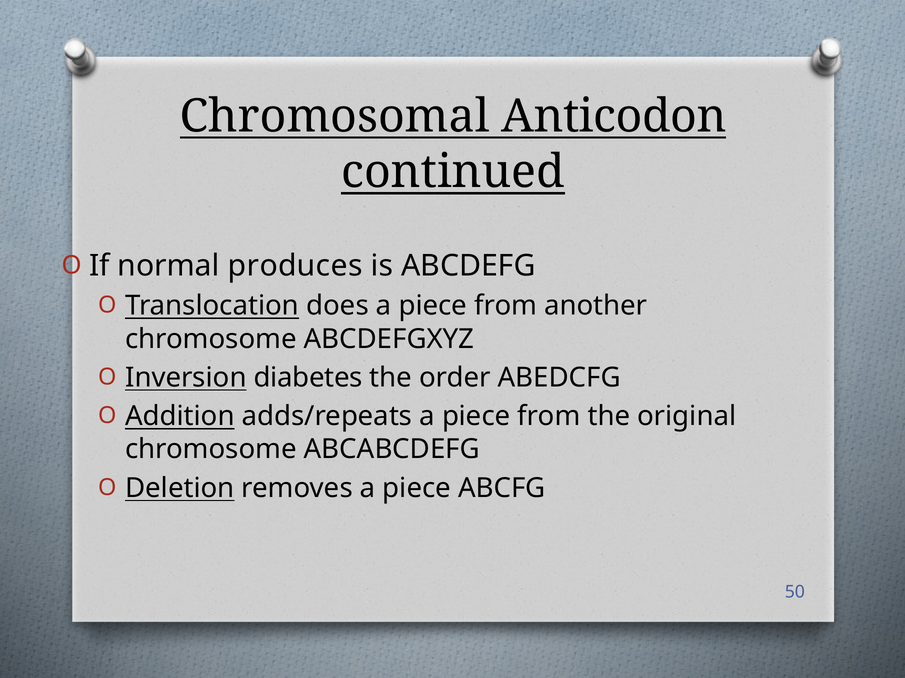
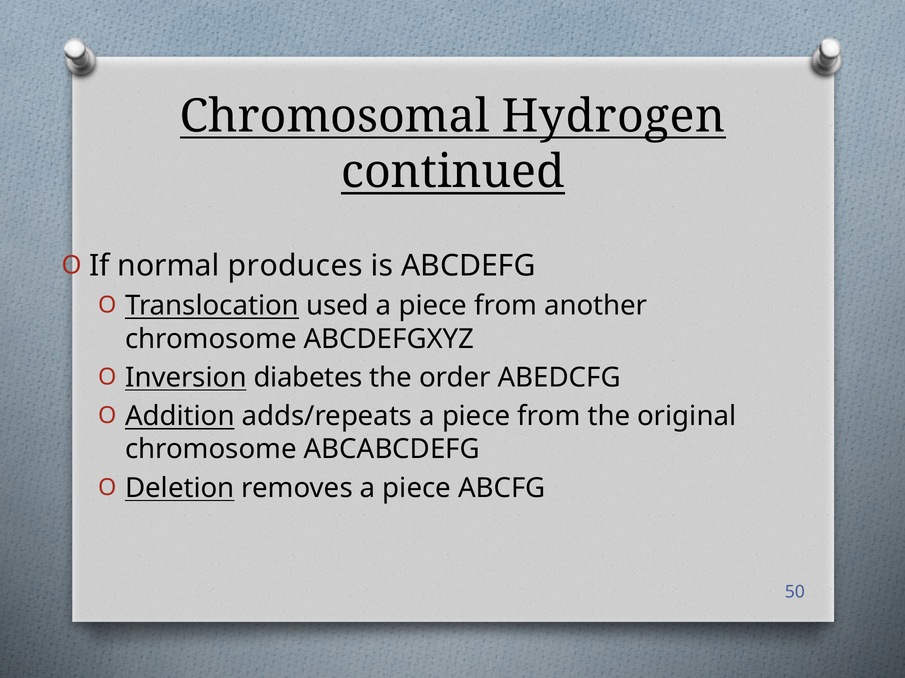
Anticodon: Anticodon -> Hydrogen (613, 117)
does: does -> used (338, 306)
